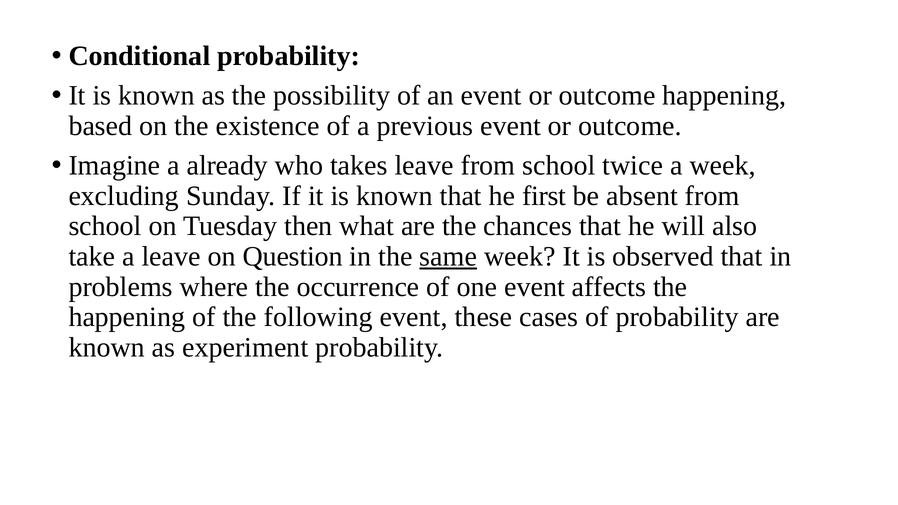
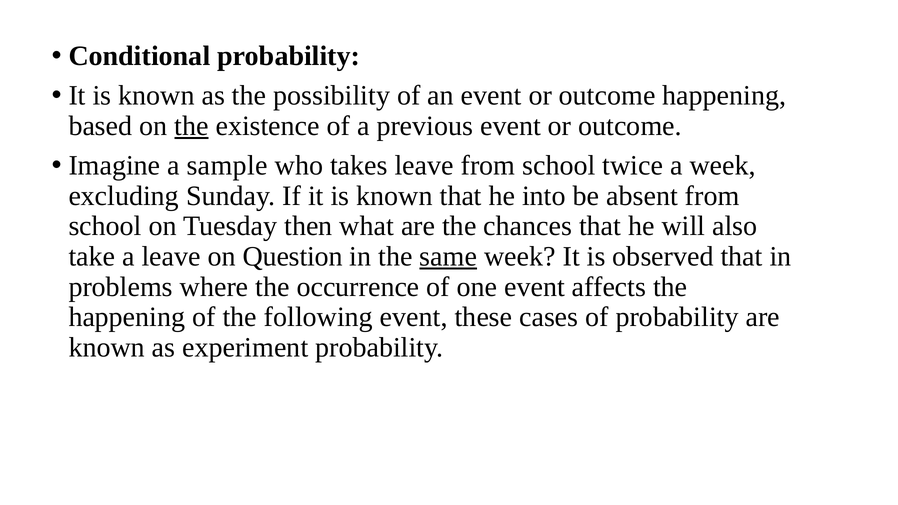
the underline: none -> present (191, 126)
already: already -> sample (227, 166)
first: first -> into (544, 196)
